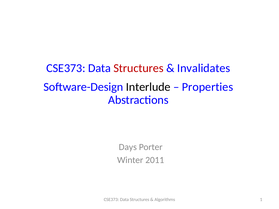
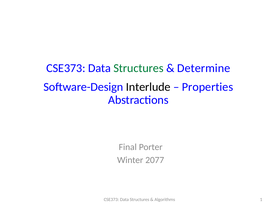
Structures colour: red -> green (139, 68)
Invalidates: Invalidates -> Determine (204, 68)
Days: Days -> Final (128, 147)
2011: 2011 -> 2077 (155, 160)
